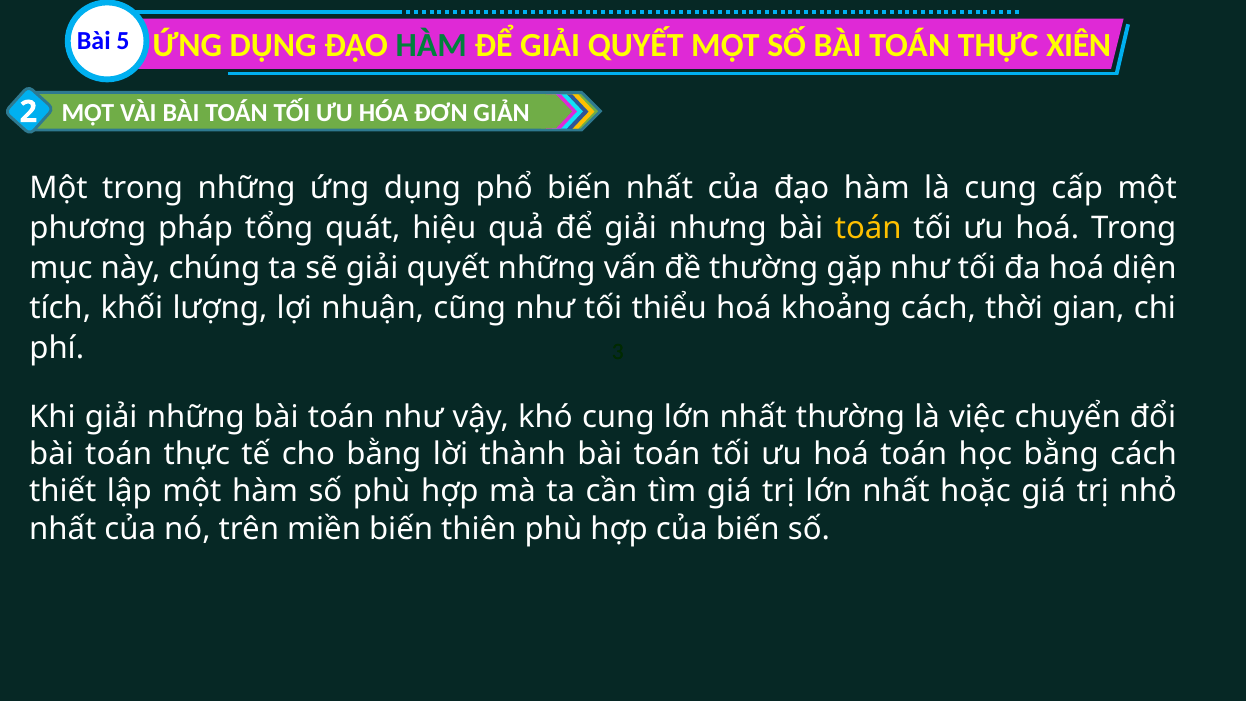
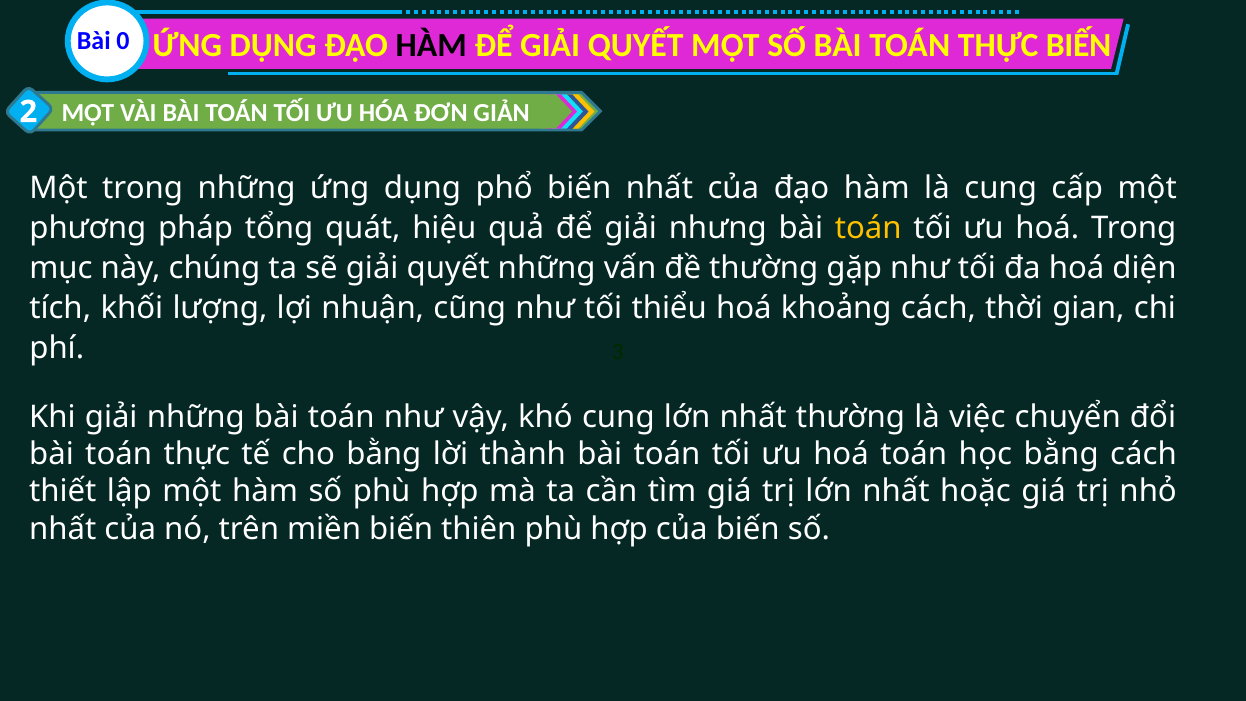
5: 5 -> 0 (123, 41)
HÀM colour: green -> black (431, 45)
THỰC XIÊN: XIÊN -> BIẾN (1079, 45)
